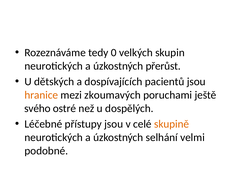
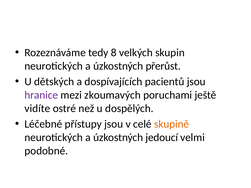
0: 0 -> 8 (114, 53)
hranice colour: orange -> purple (41, 95)
svého: svého -> vidíte (37, 108)
selhání: selhání -> jedoucí (162, 138)
